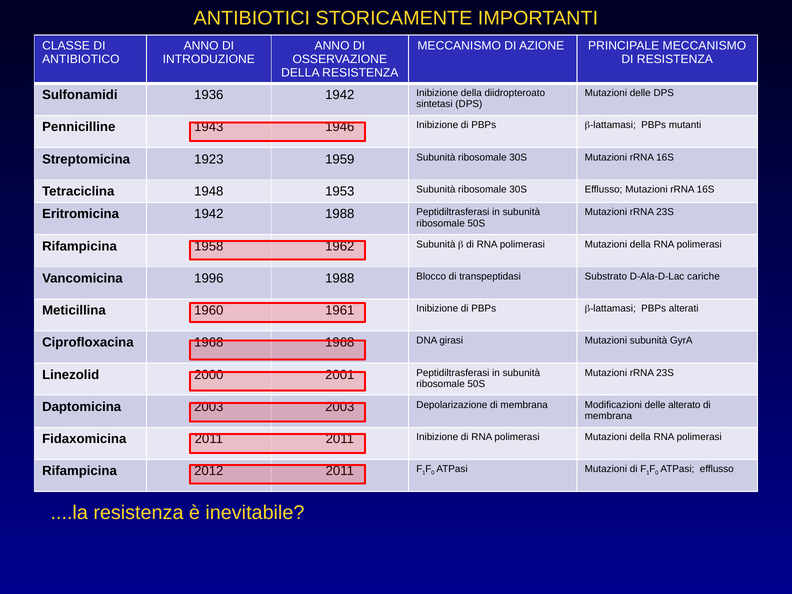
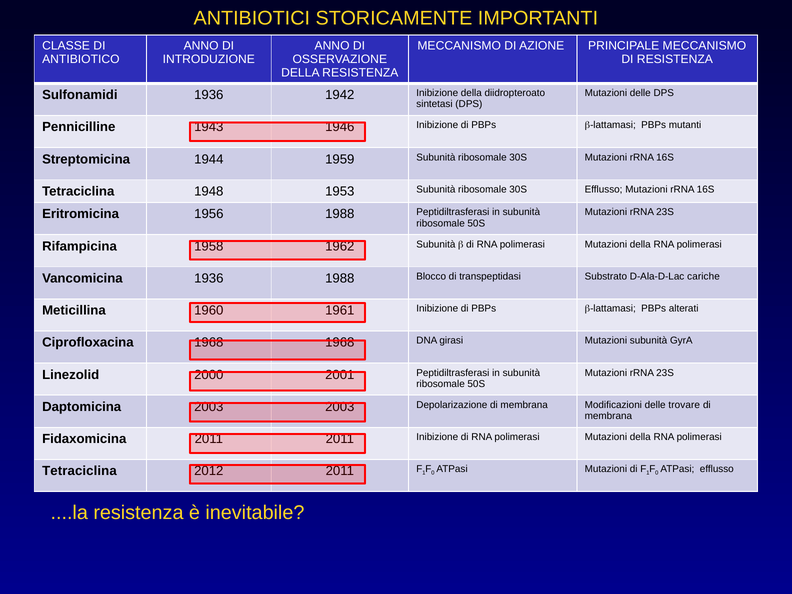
1923: 1923 -> 1944 (209, 159)
Eritromicina 1942: 1942 -> 1956 (209, 214)
Vancomicina 1996: 1996 -> 1936 (209, 278)
alterato: alterato -> trovare (684, 405)
Rifampicina: Rifampicina -> Tetraciclina (79, 471)
